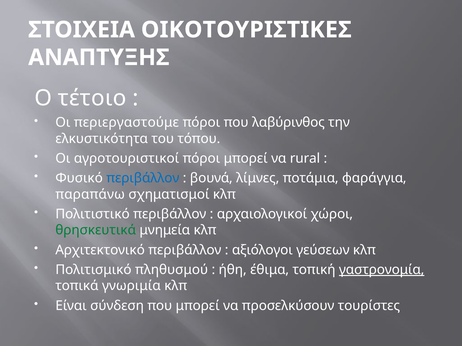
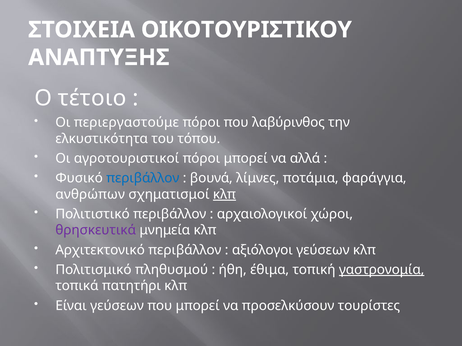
ΟΙΚΟΤΟΥΡΙΣΤΙΚΕΣ: ΟΙΚΟΤΟΥΡΙΣΤΙΚΕΣ -> ΟΙΚΟΤΟΥΡΙΣΤΙΚΟΥ (246, 30)
rural: rural -> αλλά (305, 159)
παραπάνω: παραπάνω -> ανθρώπων (90, 195)
κλπ underline: none -> present (224, 195)
θρησκευτικά colour: green -> purple (96, 231)
γνωριμία: γνωριμία -> πατητήρι (131, 286)
Είναι σύνδεση: σύνδεση -> γεύσεων (117, 306)
